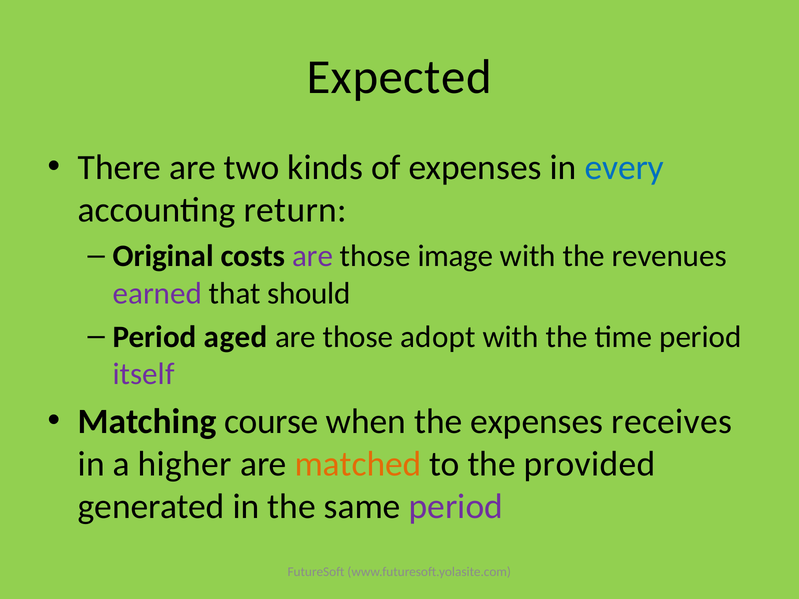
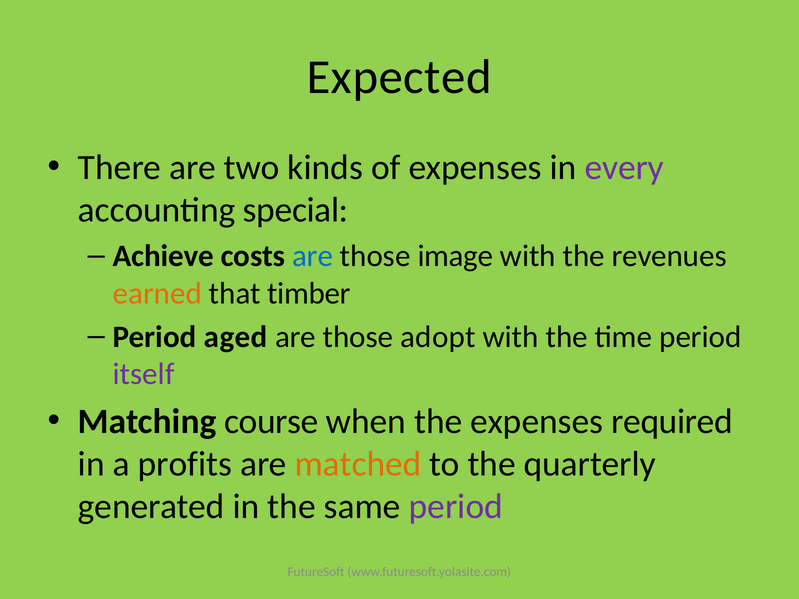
every colour: blue -> purple (624, 168)
return: return -> special (296, 210)
Original: Original -> Achieve (163, 256)
are colour: purple -> blue (313, 256)
earned colour: purple -> orange (157, 293)
should: should -> timber (309, 293)
receives: receives -> required (672, 422)
higher: higher -> profits (185, 464)
provided: provided -> quarterly (590, 464)
